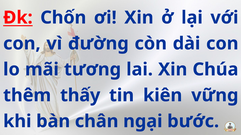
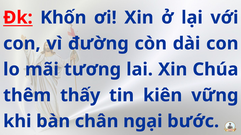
Chốn: Chốn -> Khốn (63, 18)
